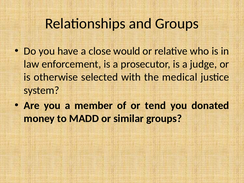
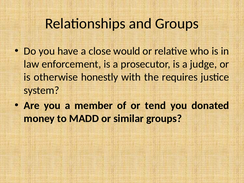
selected: selected -> honestly (100, 77)
medical: medical -> requires (180, 77)
